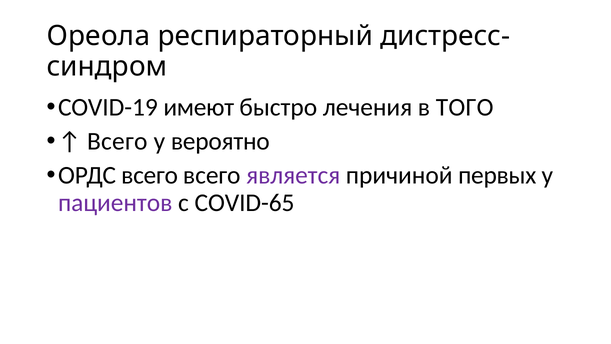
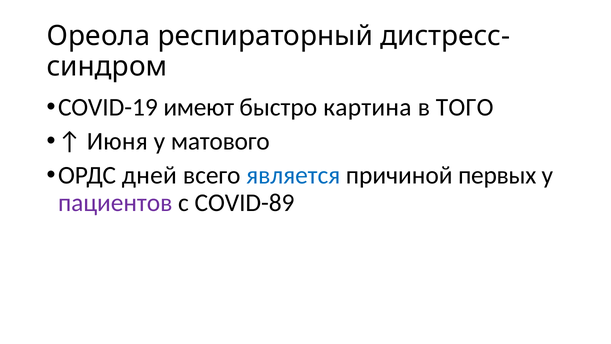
лечения: лечения -> картина (367, 107)
Всего: Всего -> Июня (117, 141)
вероятно: вероятно -> матового (220, 141)
ОРДС всего: всего -> дней (149, 175)
является colour: purple -> blue (293, 175)
COVID-65: COVID-65 -> COVID-89 (245, 203)
